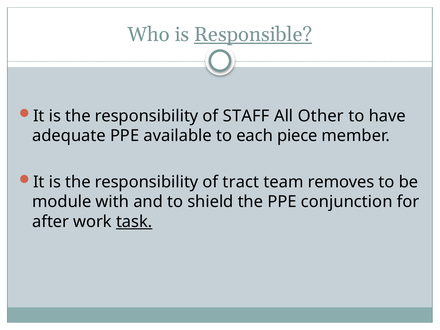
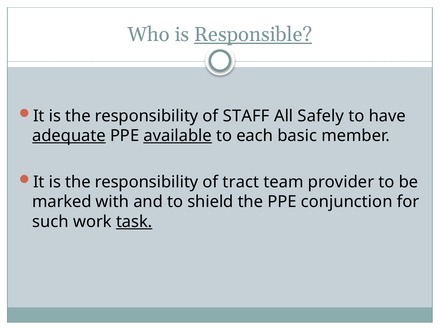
Other: Other -> Safely (321, 116)
adequate underline: none -> present (69, 136)
available underline: none -> present (178, 136)
piece: piece -> basic (297, 136)
removes: removes -> provider (341, 182)
module: module -> marked (62, 202)
after: after -> such (50, 222)
